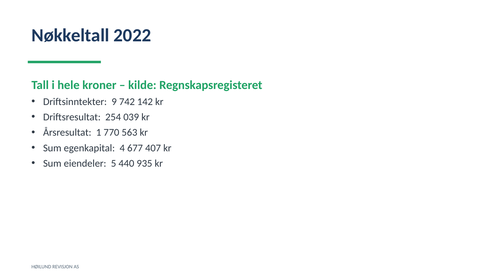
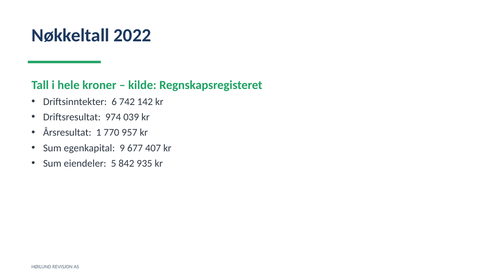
9: 9 -> 6 (114, 102)
254: 254 -> 974 (113, 117)
563: 563 -> 957 (129, 133)
4: 4 -> 9 (122, 148)
440: 440 -> 842 (126, 164)
